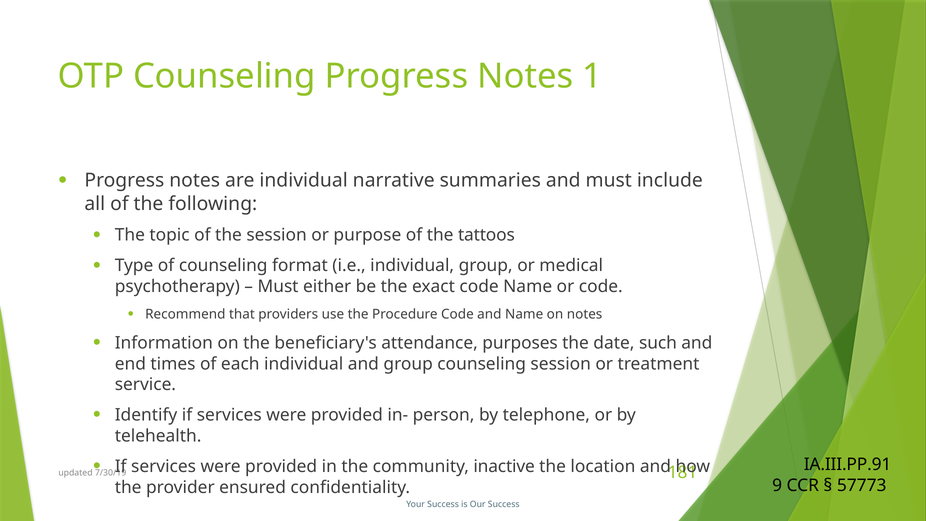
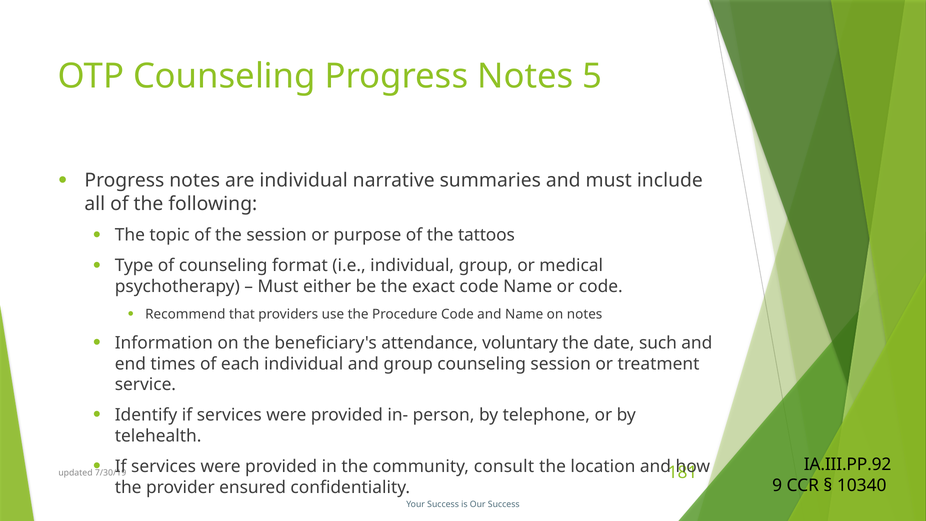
1: 1 -> 5 (592, 76)
purposes: purposes -> voluntary (520, 343)
inactive: inactive -> consult (504, 466)
IA.III.PP.91: IA.III.PP.91 -> IA.III.PP.92 (848, 465)
57773: 57773 -> 10340 (862, 485)
